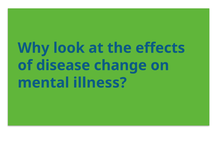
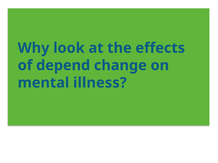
disease: disease -> depend (63, 66)
